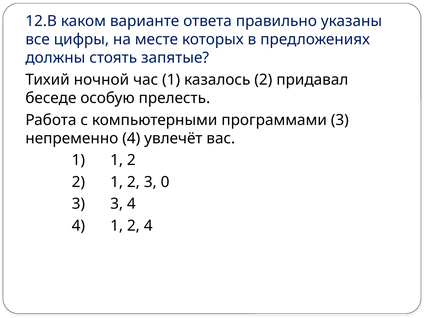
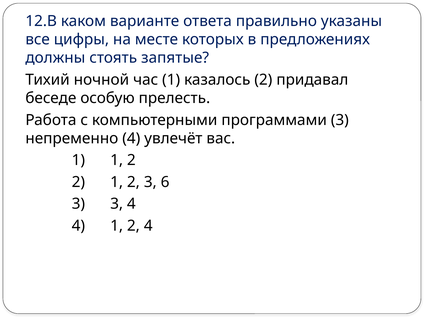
0: 0 -> 6 (165, 182)
